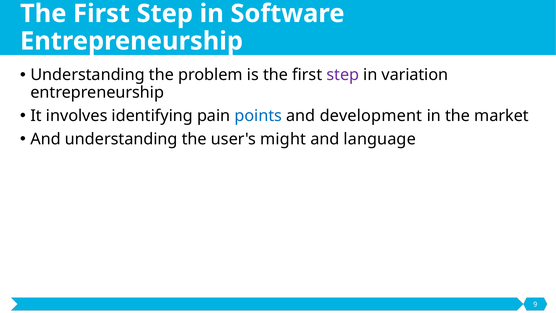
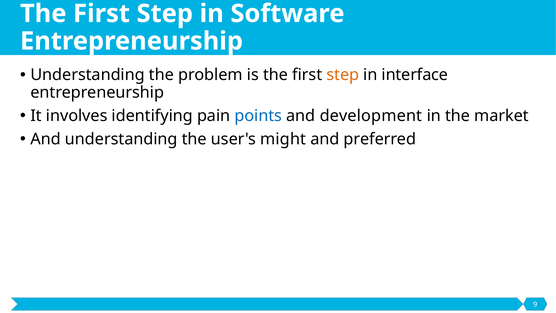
step colour: purple -> orange (343, 75)
variation: variation -> interface (415, 75)
language: language -> preferred (380, 139)
